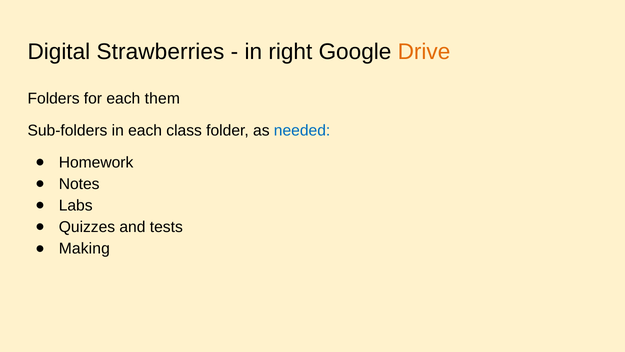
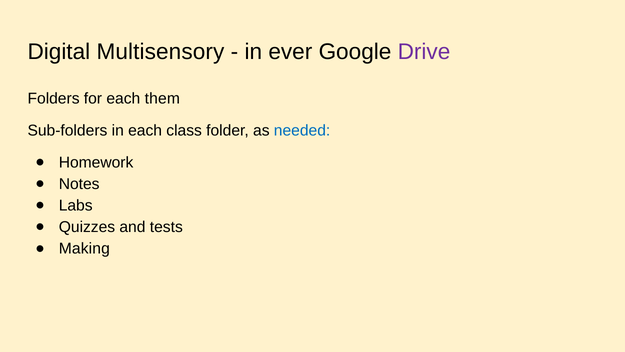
Strawberries: Strawberries -> Multisensory (160, 52)
right: right -> ever (290, 52)
Drive colour: orange -> purple (424, 52)
